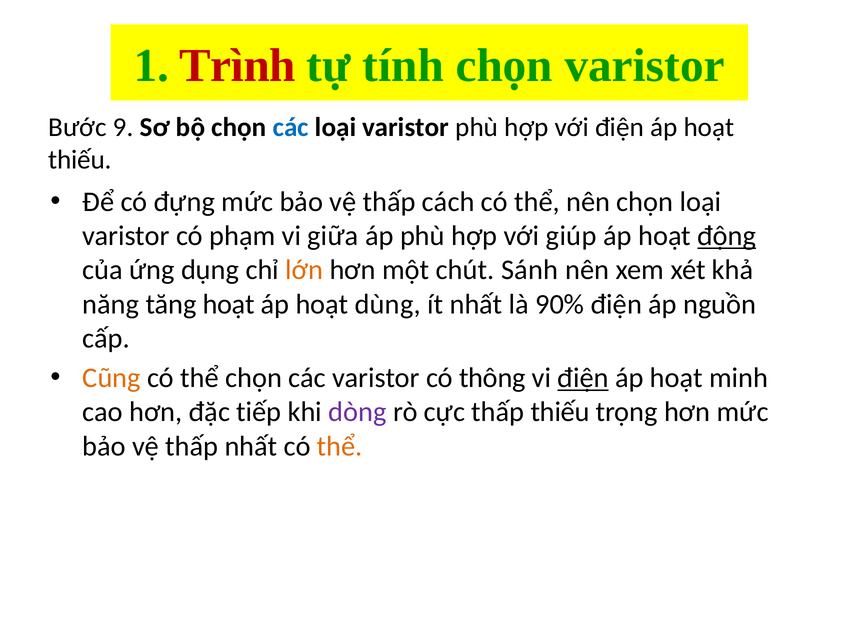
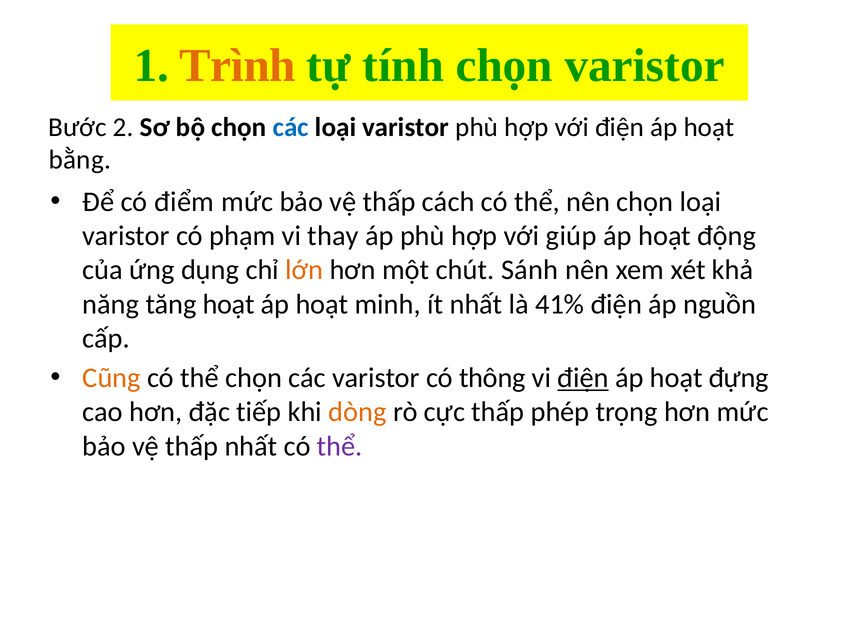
Trình colour: red -> orange (238, 66)
9: 9 -> 2 (123, 127)
thiếu: thiếu -> bằng (80, 160)
đựng: đựng -> điểm (184, 202)
giữa: giữa -> thay (333, 236)
động underline: present -> none (727, 236)
dùng: dùng -> minh (388, 304)
90%: 90% -> 41% (560, 304)
minh: minh -> đựng (739, 378)
dòng colour: purple -> orange (358, 412)
thấp thiếu: thiếu -> phép (560, 412)
thể colour: orange -> purple (340, 446)
